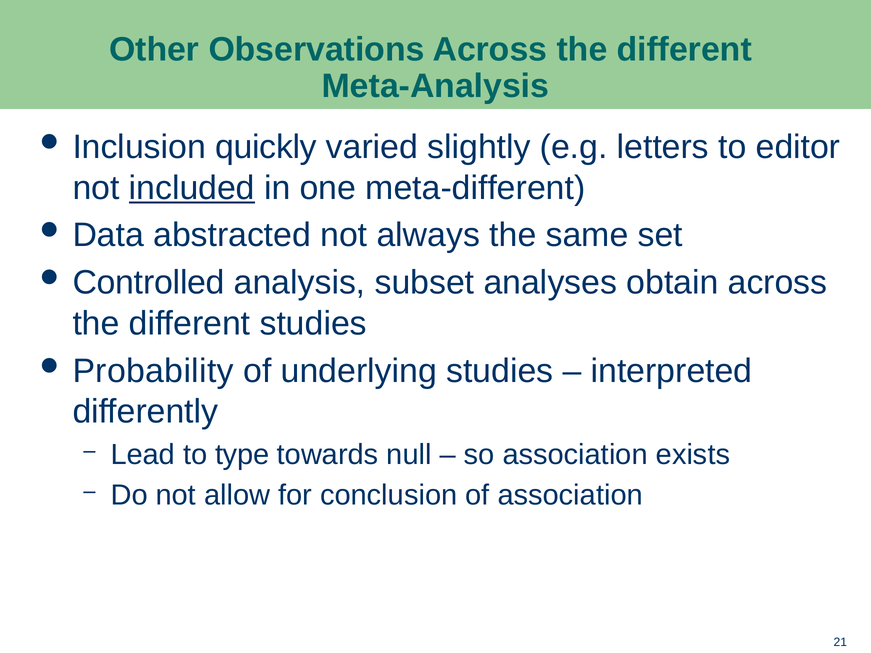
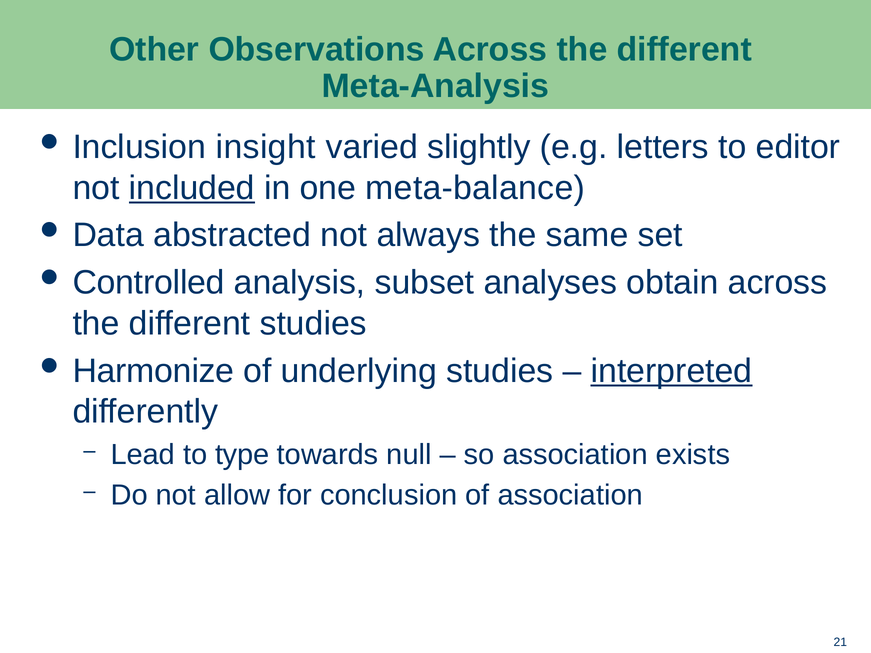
quickly: quickly -> insight (266, 147)
meta-different: meta-different -> meta-balance (475, 188)
Probability: Probability -> Harmonize (153, 371)
interpreted underline: none -> present (672, 371)
